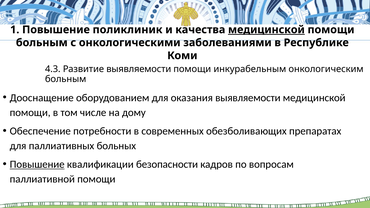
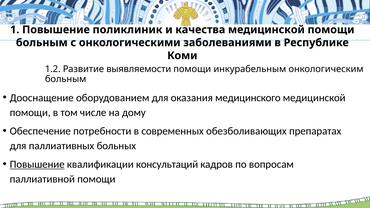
медицинской underline: present -> none (266, 30)
4.3: 4.3 -> 1.2 (53, 69)
оказания выявляемости: выявляемости -> медицинского (248, 98)
безопасности: безопасности -> консультаций (167, 164)
